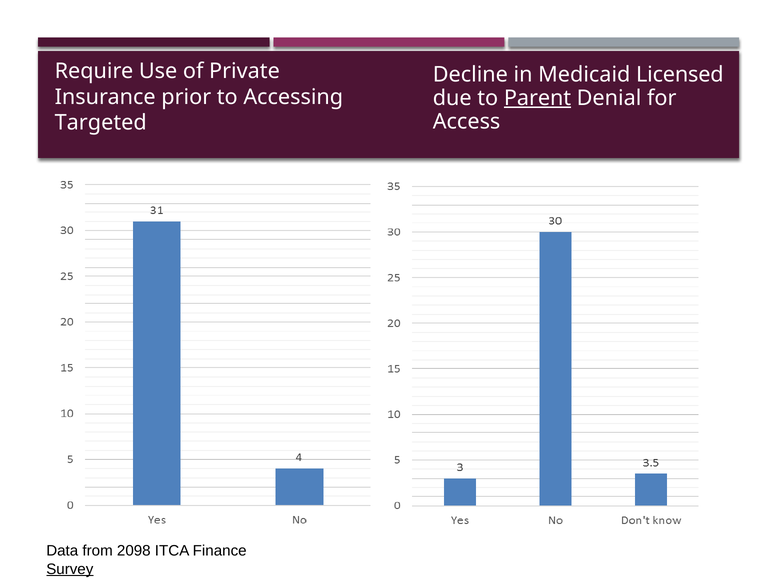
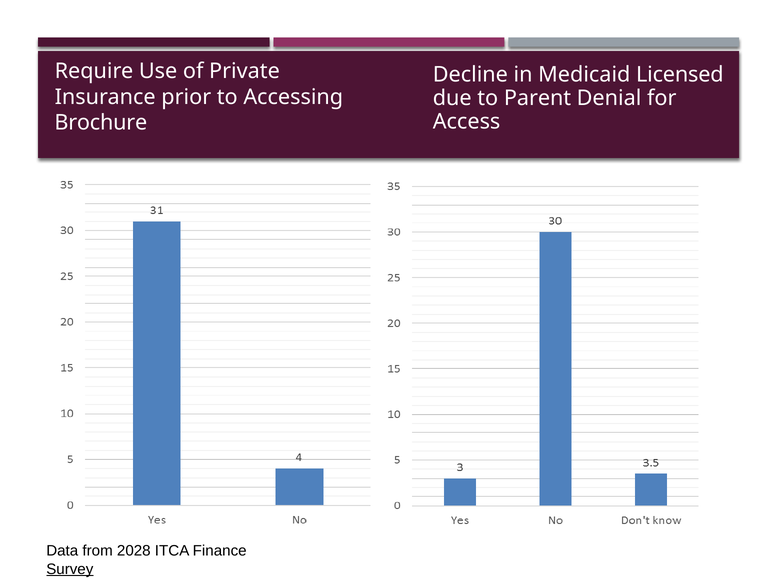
Parent underline: present -> none (538, 98)
Targeted: Targeted -> Brochure (101, 123)
2098: 2098 -> 2028 (134, 551)
